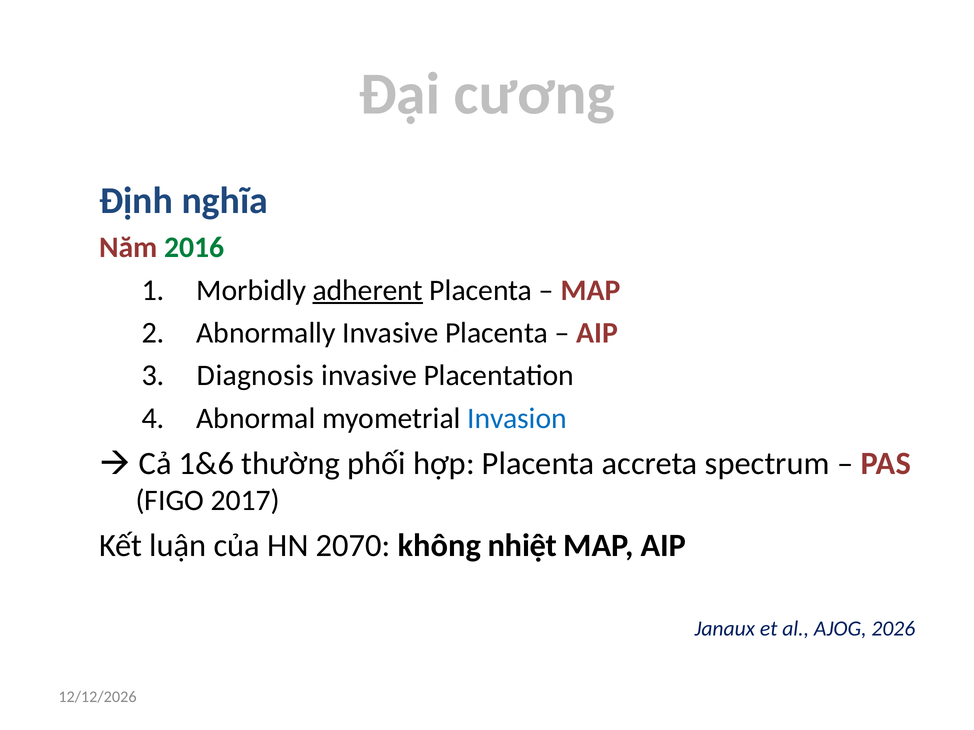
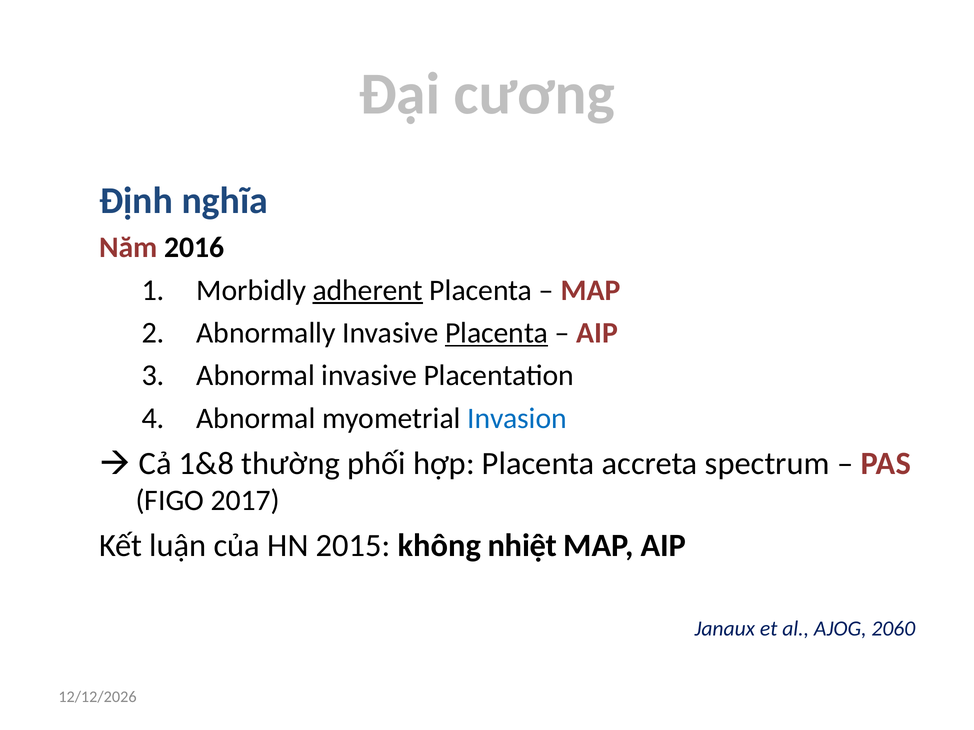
2016 colour: green -> black (194, 248)
Placenta underline: none -> present (497, 333)
Diagnosis: Diagnosis -> Abnormal (256, 376)
1&6: 1&6 -> 1&8 (206, 464)
2070: 2070 -> 2015 (353, 546)
2026: 2026 -> 2060 (893, 629)
